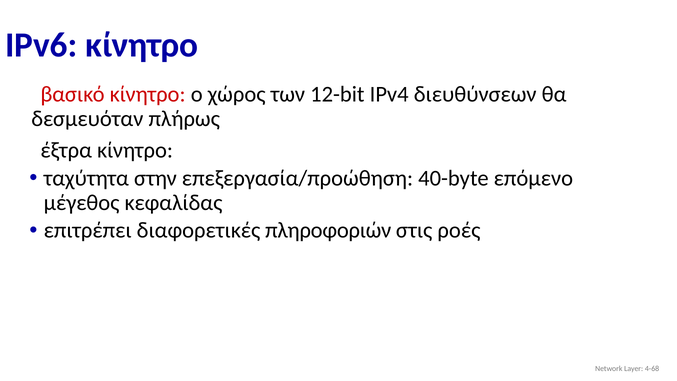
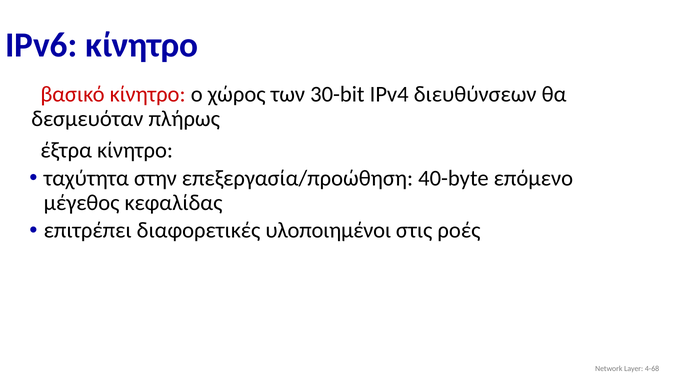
12-bit: 12-bit -> 30-bit (337, 94)
πληροφοριών: πληροφοριών -> υλοποιημένοι (328, 230)
